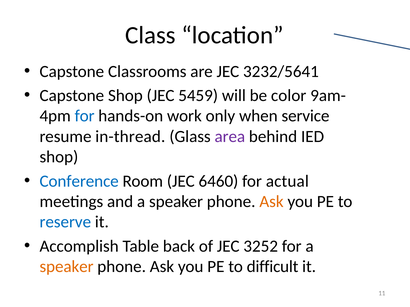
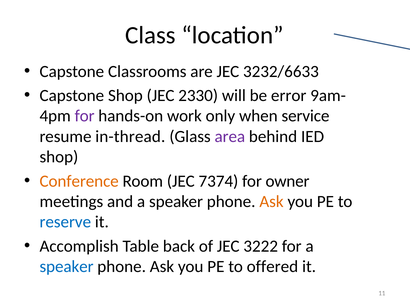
3232/5641: 3232/5641 -> 3232/6633 (281, 72)
5459: 5459 -> 2330 (198, 96)
color: color -> error (289, 96)
for colour: blue -> purple (85, 116)
Conference colour: blue -> orange (79, 181)
6460: 6460 -> 7374 (218, 181)
actual: actual -> owner (288, 181)
3252: 3252 -> 3222 (261, 247)
speaker colour: orange -> blue (67, 267)
difficult: difficult -> offered (272, 267)
